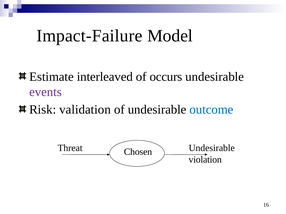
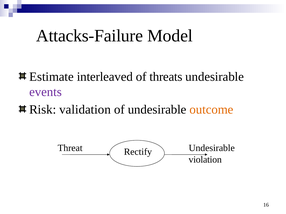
Impact-Failure: Impact-Failure -> Attacks-Failure (90, 36)
occurs: occurs -> threats (166, 77)
outcome colour: blue -> orange (211, 110)
Chosen: Chosen -> Rectify (138, 152)
